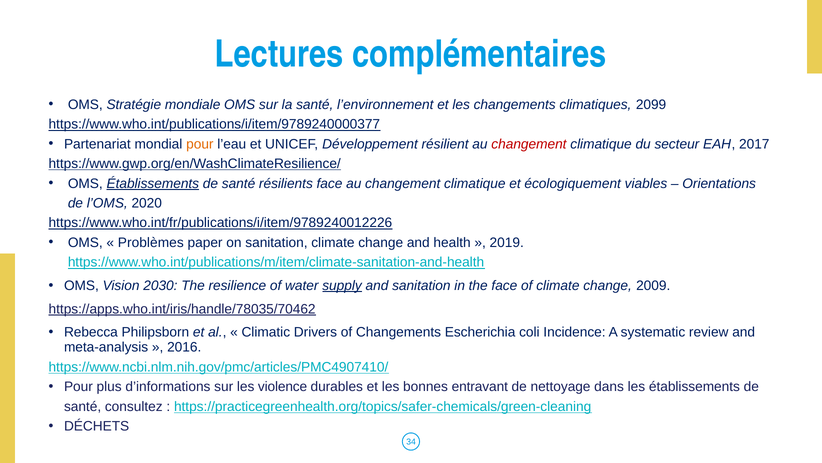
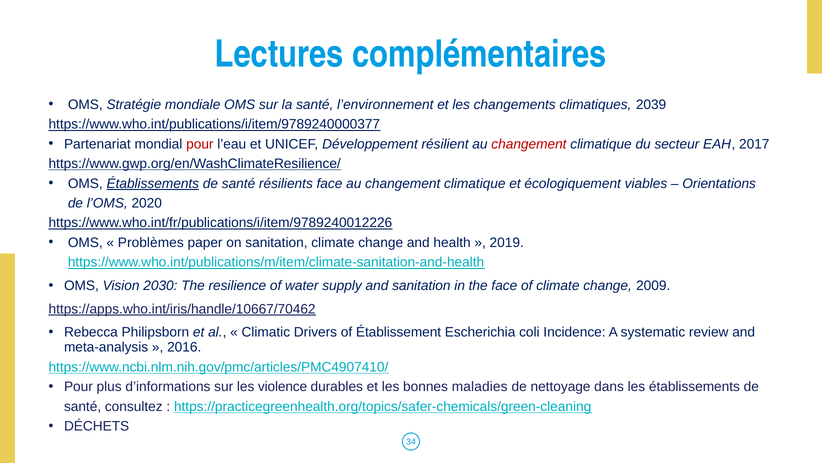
2099: 2099 -> 2039 (651, 104)
pour colour: orange -> red (200, 144)
supply underline: present -> none (342, 285)
https://apps.who.int/iris/handle/78035/70462: https://apps.who.int/iris/handle/78035/70462 -> https://apps.who.int/iris/handle/10667/70462 (182, 309)
of Changements: Changements -> Établissement (399, 332)
entravant: entravant -> maladies (480, 386)
